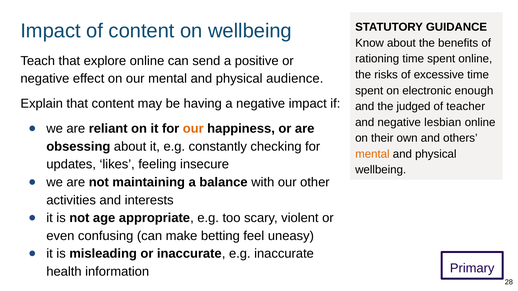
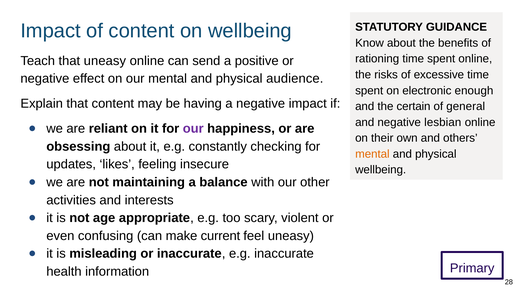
that explore: explore -> uneasy (105, 61)
judged: judged -> certain (414, 107)
teacher: teacher -> general (466, 107)
our colour: orange -> purple (193, 129)
betting: betting -> current (220, 236)
